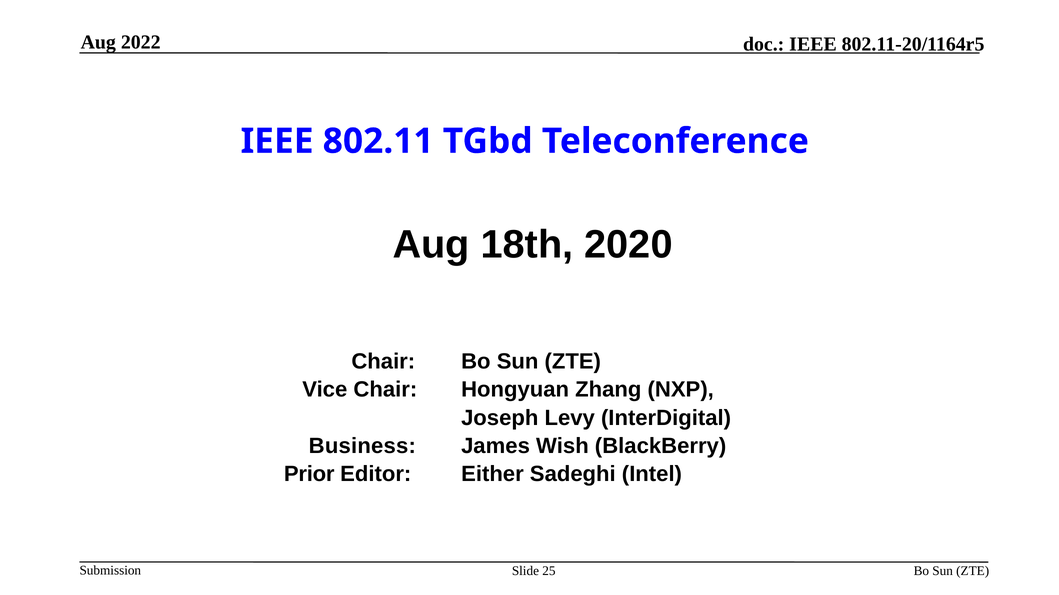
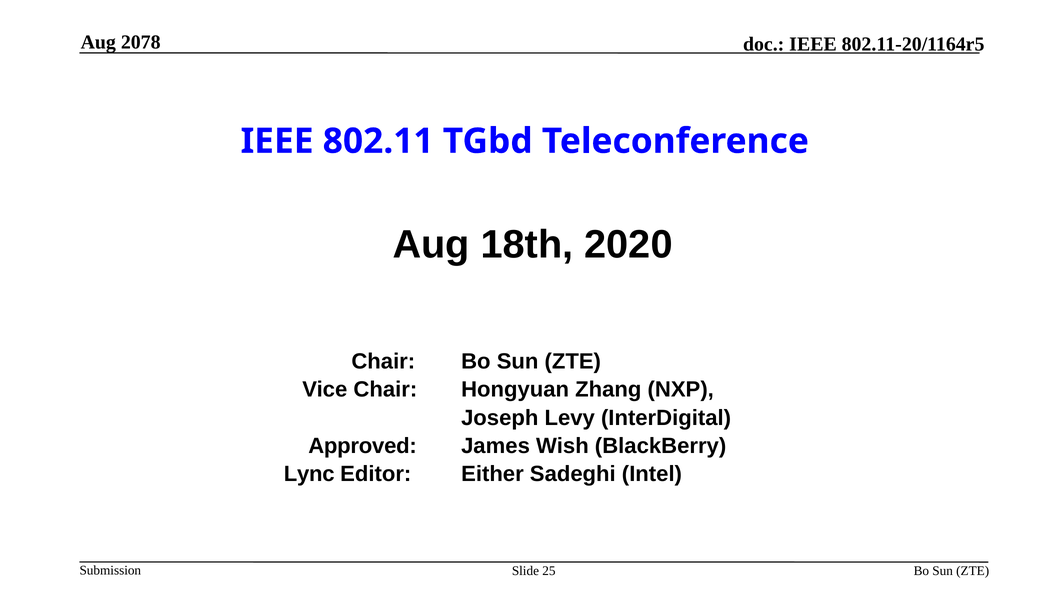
2022: 2022 -> 2078 (141, 42)
Business: Business -> Approved (363, 446)
Prior: Prior -> Lync (309, 475)
